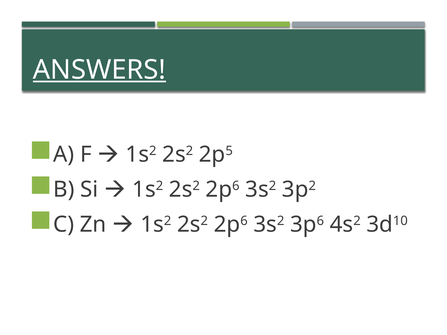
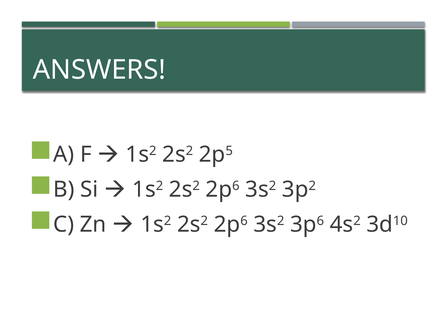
ANSWERS underline: present -> none (99, 70)
